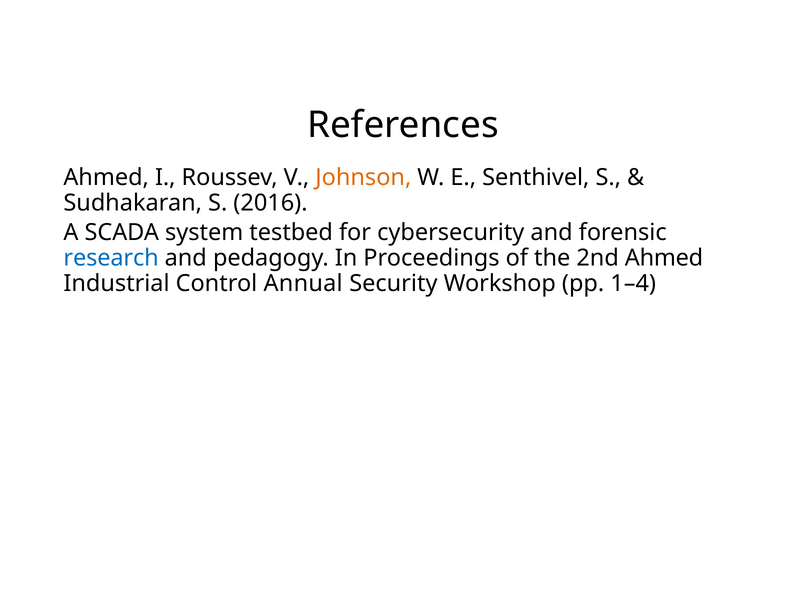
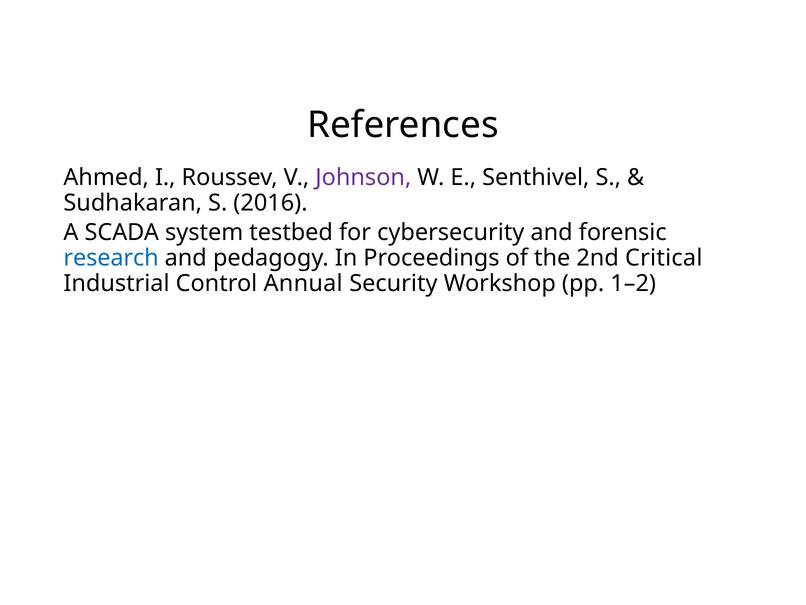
Johnson colour: orange -> purple (363, 177)
2nd Ahmed: Ahmed -> Critical (664, 258)
1–4: 1–4 -> 1–2 (633, 283)
